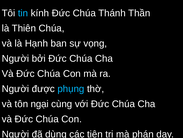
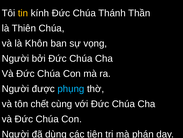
tin colour: light blue -> yellow (23, 13)
Hạnh: Hạnh -> Khôn (36, 43)
ngại: ngại -> chết (40, 103)
